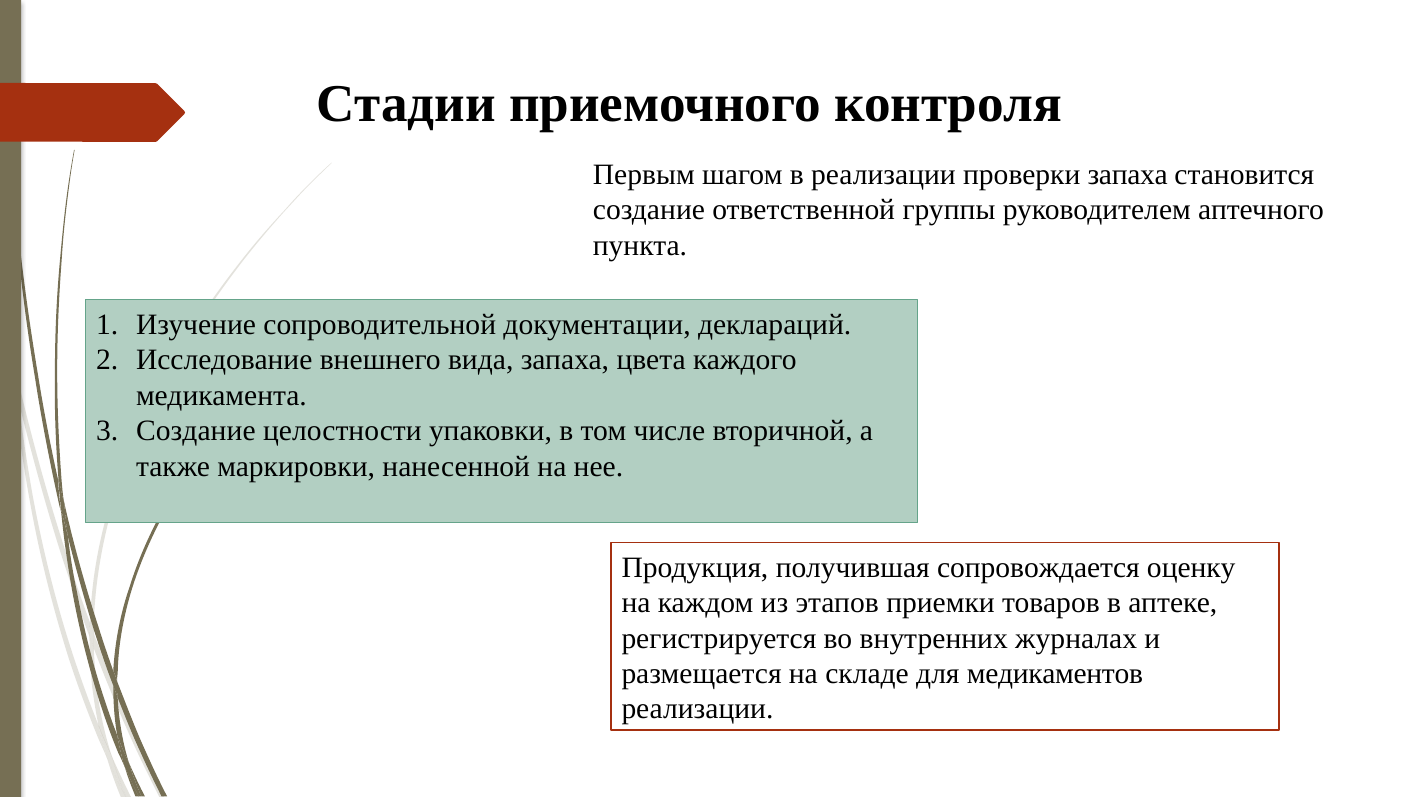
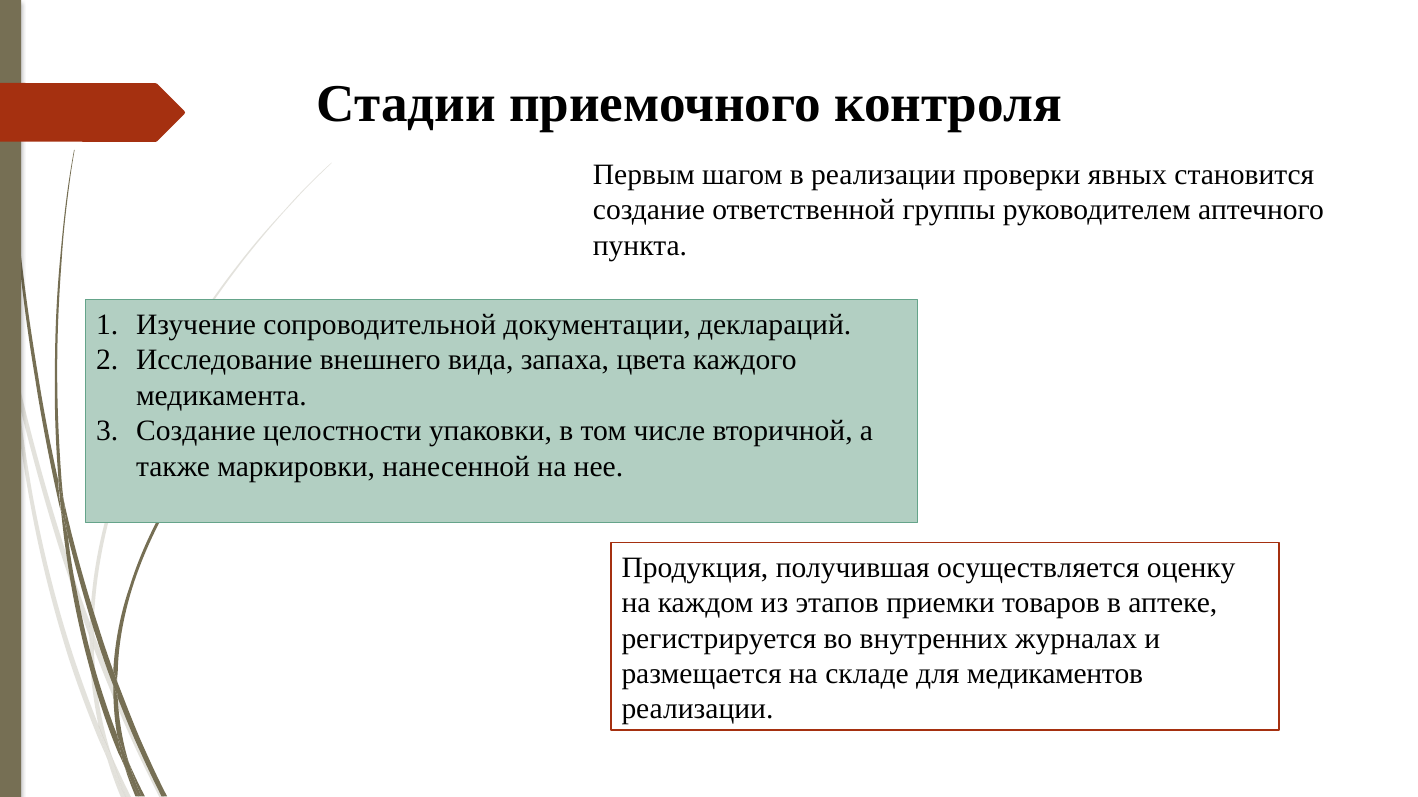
проверки запаха: запаха -> явных (1127, 175)
сопровождается: сопровождается -> осуществляется (1038, 568)
